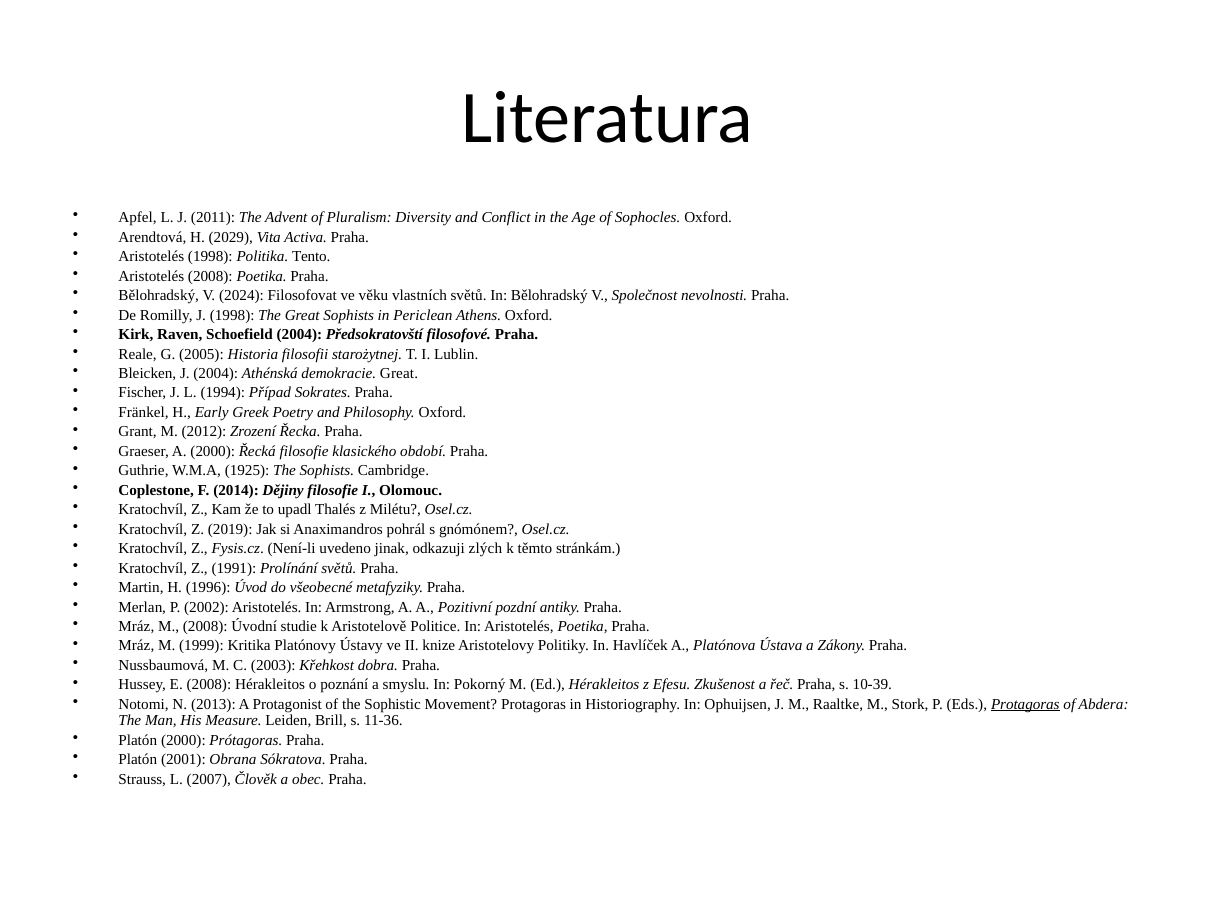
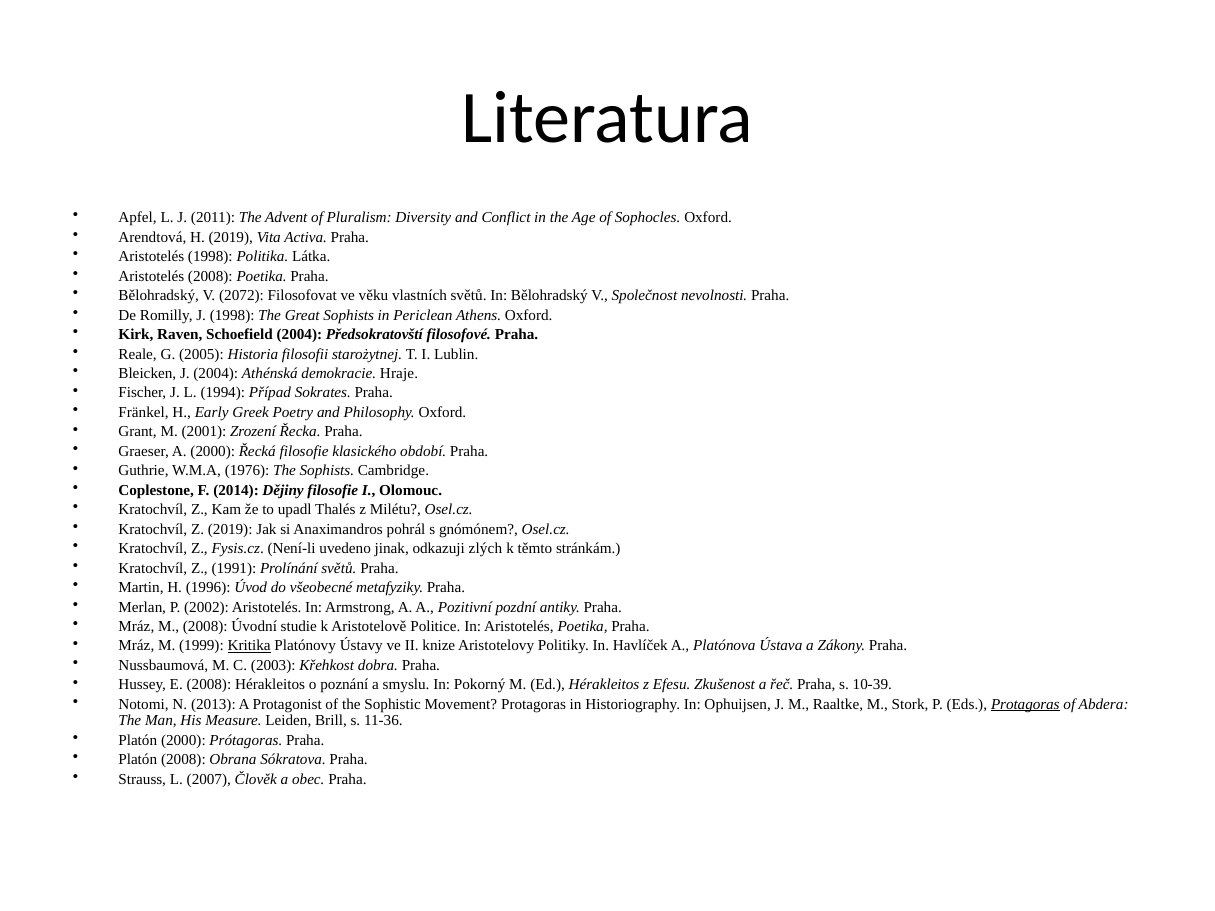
H 2029: 2029 -> 2019 (231, 237)
Tento: Tento -> Látka (311, 257)
2024: 2024 -> 2072 (242, 296)
demokracie Great: Great -> Hraje (399, 374)
2012: 2012 -> 2001 (204, 432)
1925: 1925 -> 1976 (247, 471)
Kritika underline: none -> present (249, 646)
Platón 2001: 2001 -> 2008 (183, 760)
